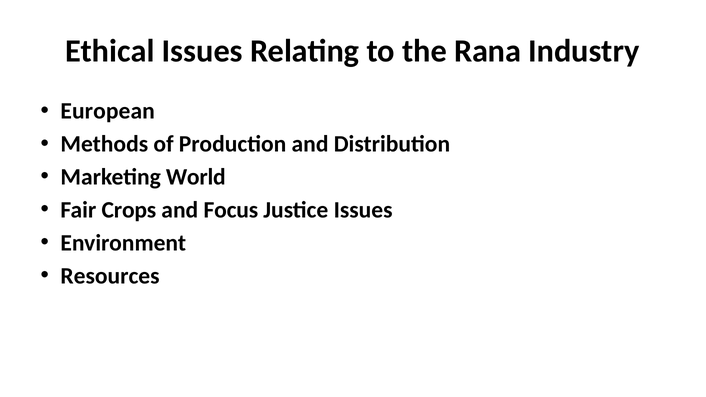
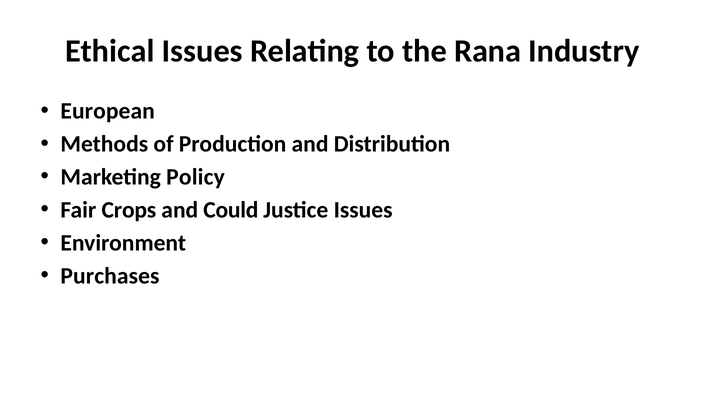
World: World -> Policy (196, 177)
Focus: Focus -> Could (231, 210)
Resources: Resources -> Purchases (110, 276)
